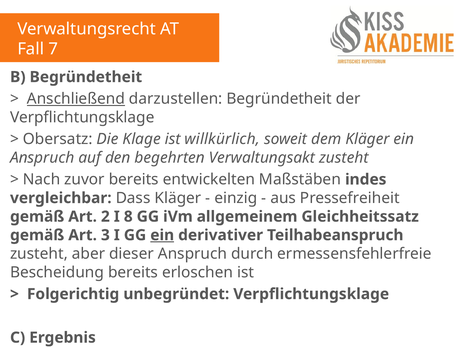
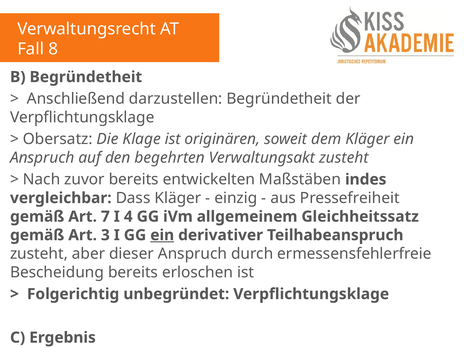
7: 7 -> 8 (53, 49)
Anschließend underline: present -> none (76, 99)
willkürlich: willkürlich -> originären (222, 139)
2: 2 -> 7 (105, 217)
8: 8 -> 4 (128, 217)
